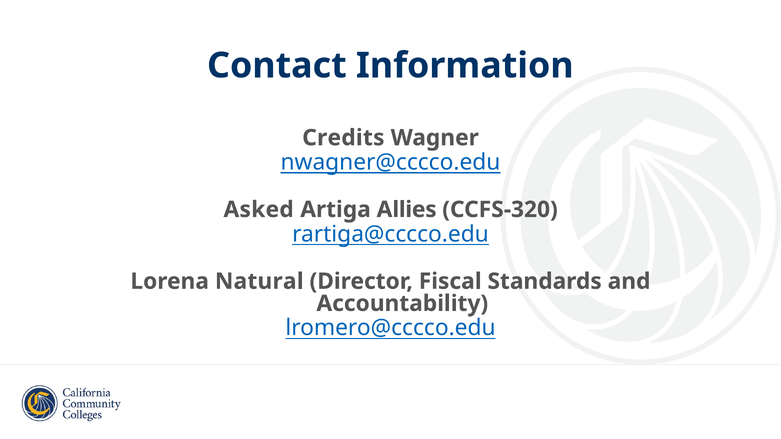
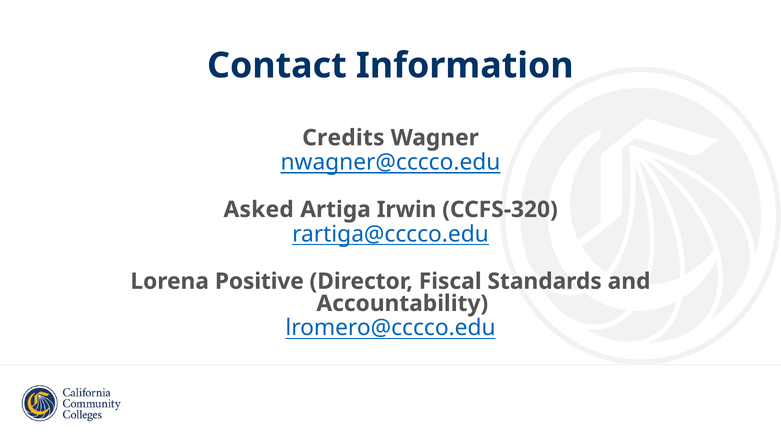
Allies: Allies -> Irwin (407, 210)
Natural: Natural -> Positive (259, 282)
